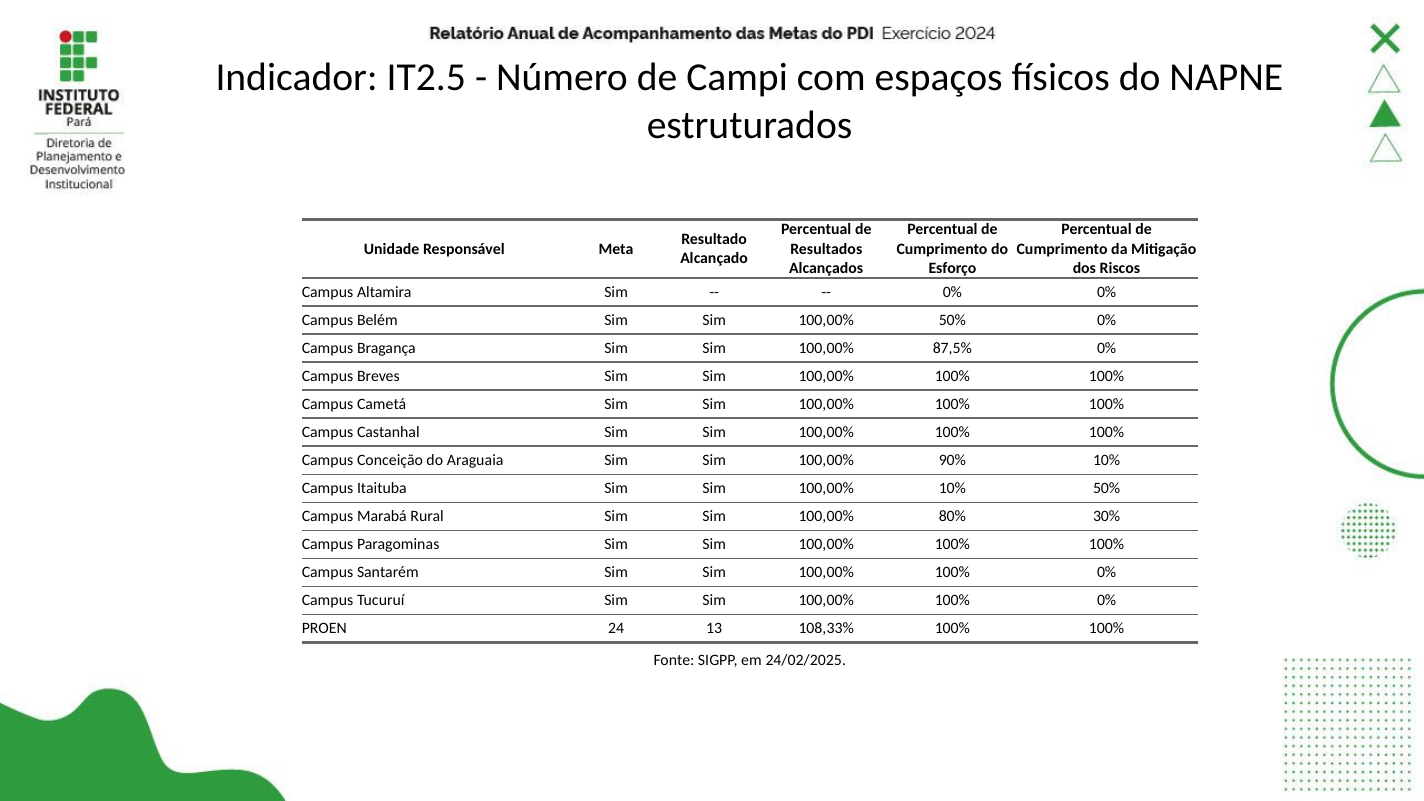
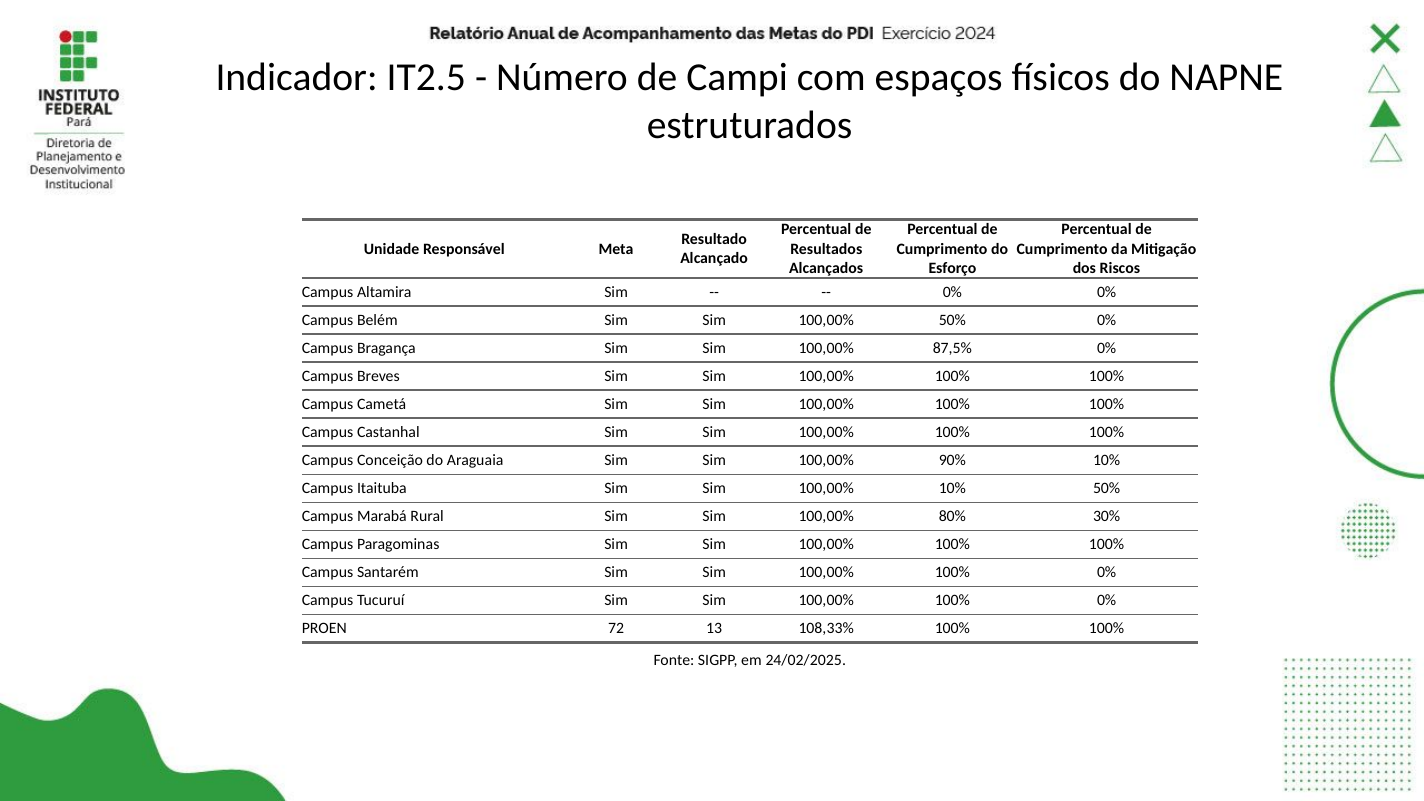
24: 24 -> 72 (616, 629)
